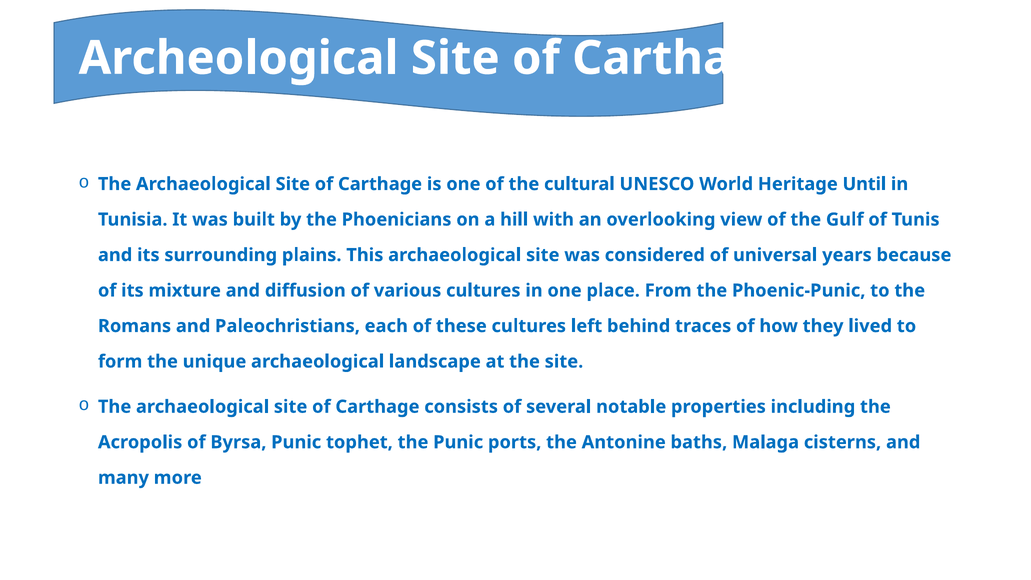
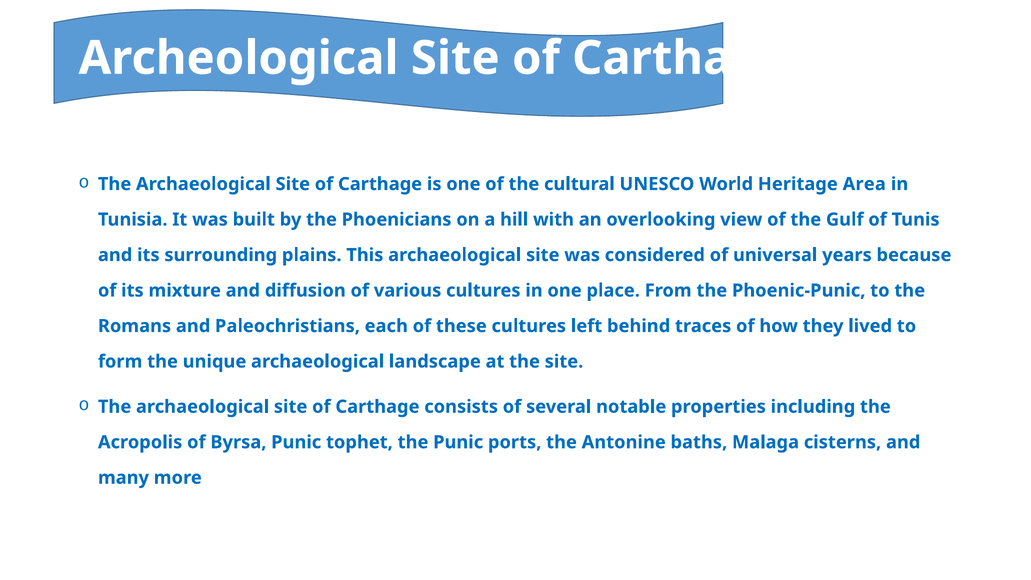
Until: Until -> Area (864, 184)
